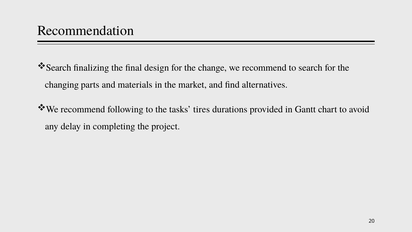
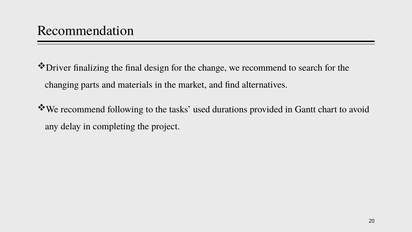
Search: Search -> Driver (58, 68)
tires: tires -> used (202, 109)
